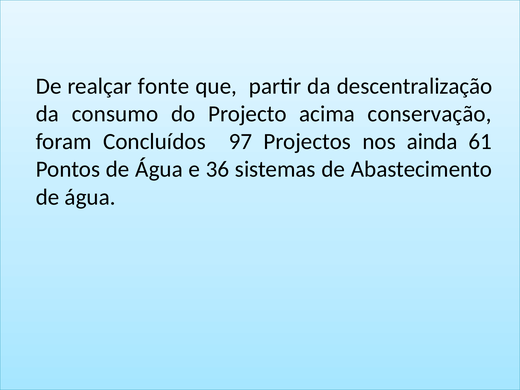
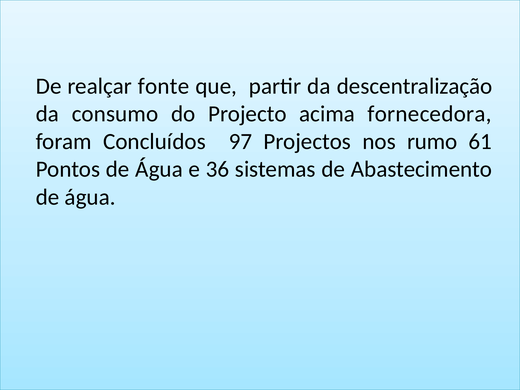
conservação: conservação -> fornecedora (430, 114)
ainda: ainda -> rumo (432, 142)
